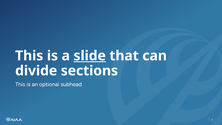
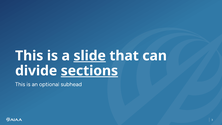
sections underline: none -> present (89, 71)
